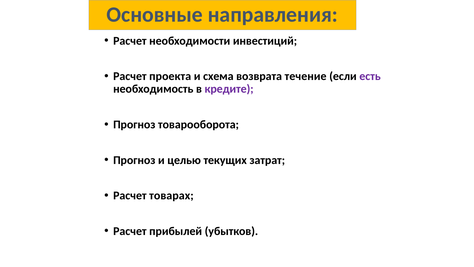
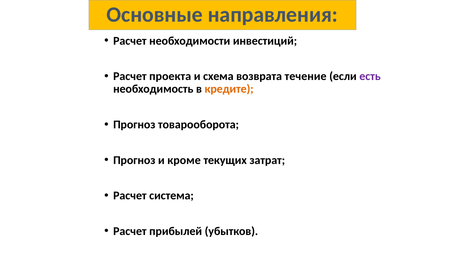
кредите colour: purple -> orange (229, 89)
целью: целью -> кроме (184, 160)
товарах: товарах -> система (171, 195)
